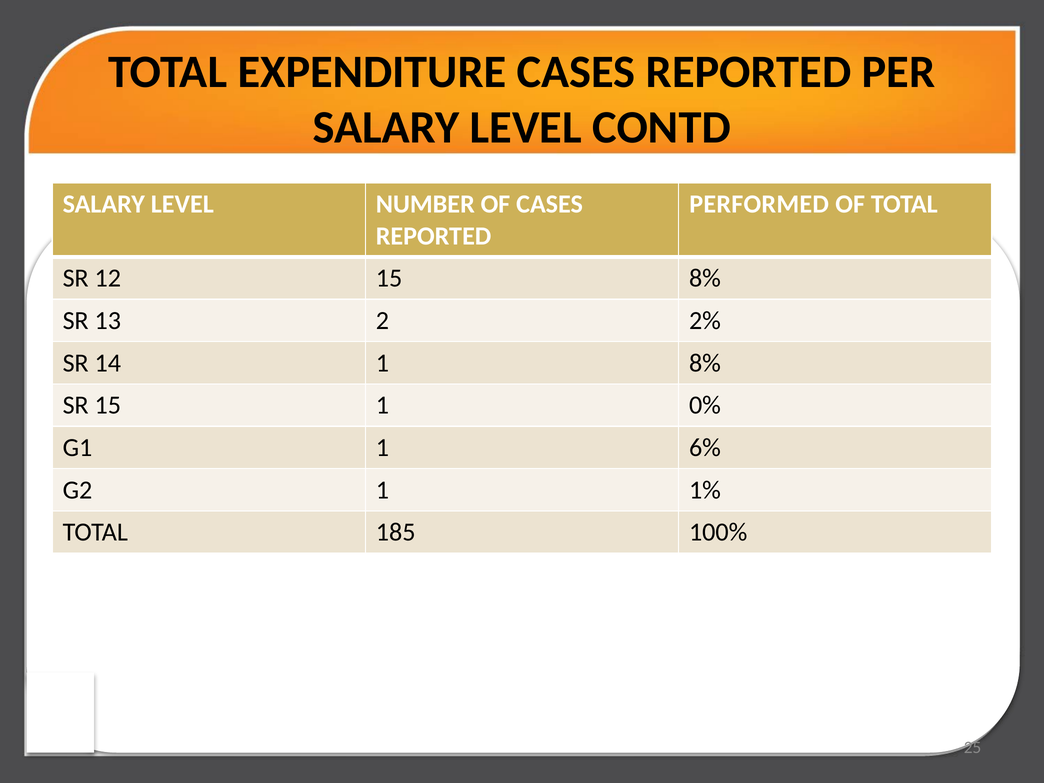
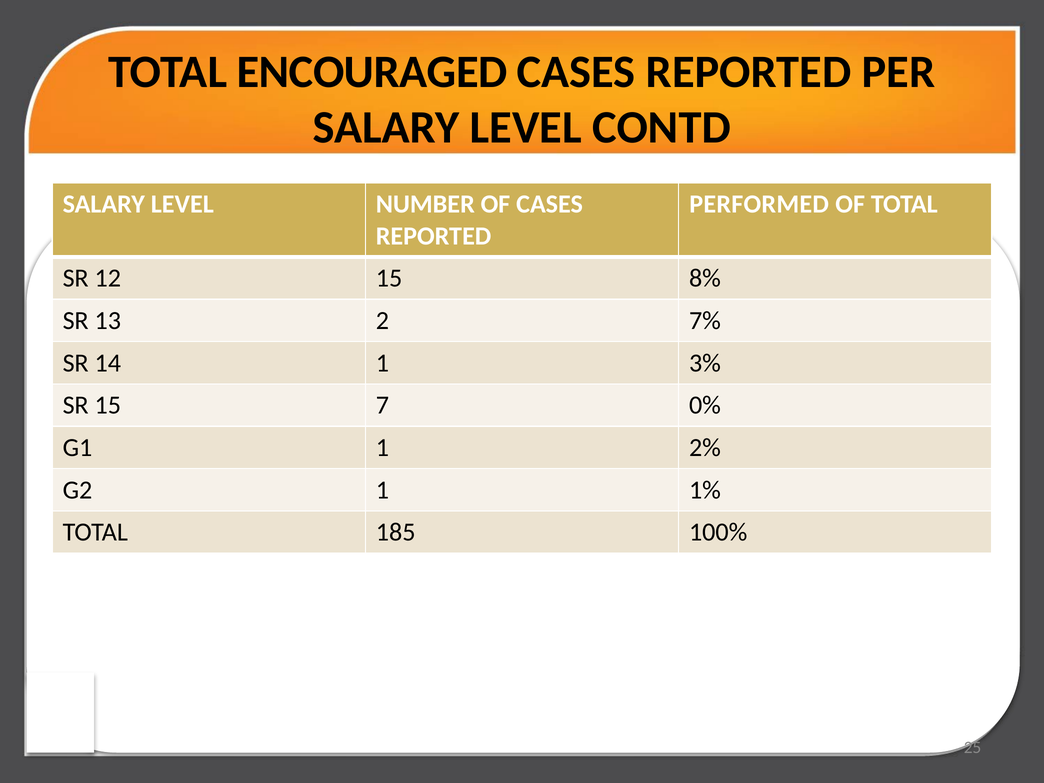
EXPENDITURE: EXPENDITURE -> ENCOURAGED (372, 72)
2%: 2% -> 7% (705, 321)
1 8%: 8% -> 3% (705, 363)
15 1: 1 -> 7 (382, 405)
6%: 6% -> 2% (705, 448)
